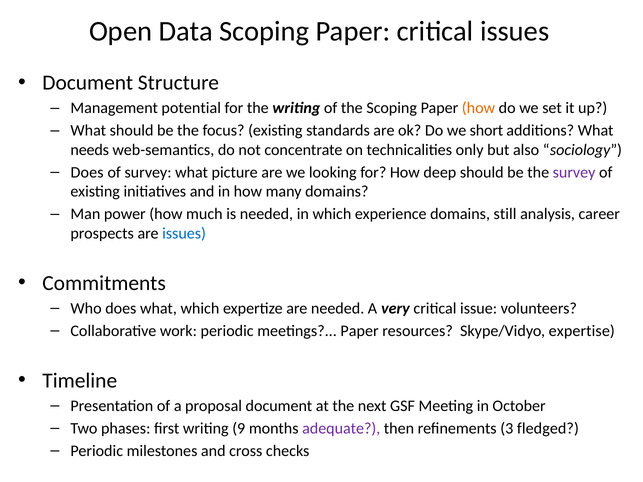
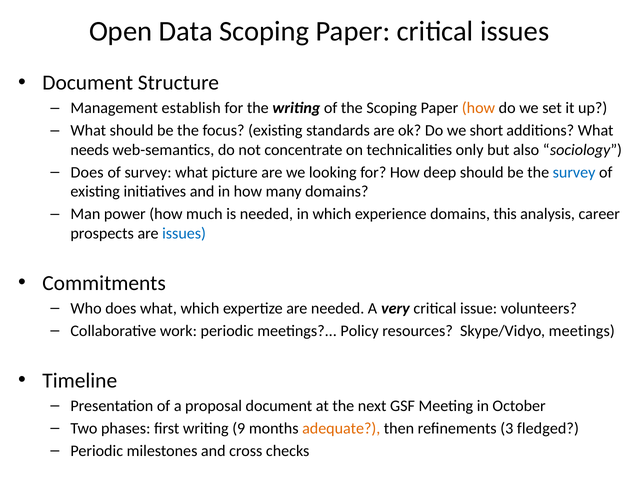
potential: potential -> establish (191, 108)
survey colour: purple -> blue (574, 172)
still: still -> this (505, 214)
meetings Paper: Paper -> Policy (360, 331)
Skype/Vidyo expertise: expertise -> meetings (582, 331)
adequate colour: purple -> orange (341, 429)
